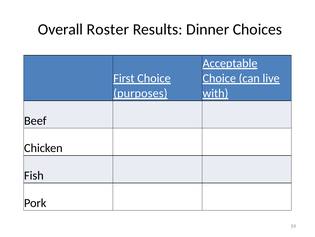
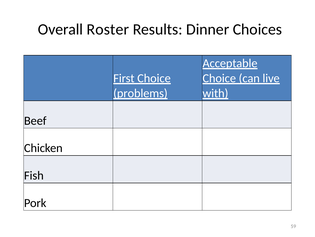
purposes: purposes -> problems (140, 93)
